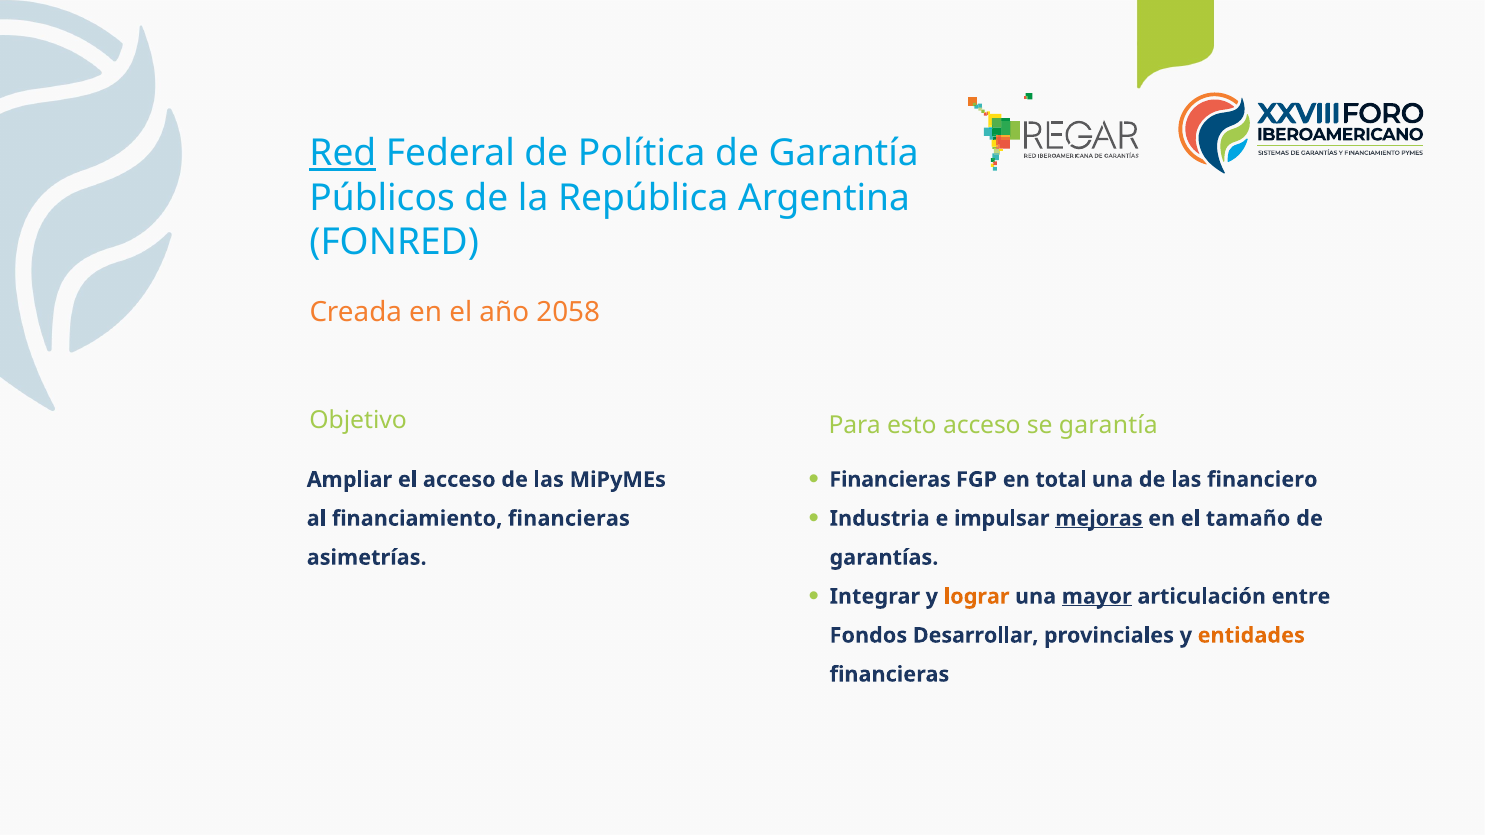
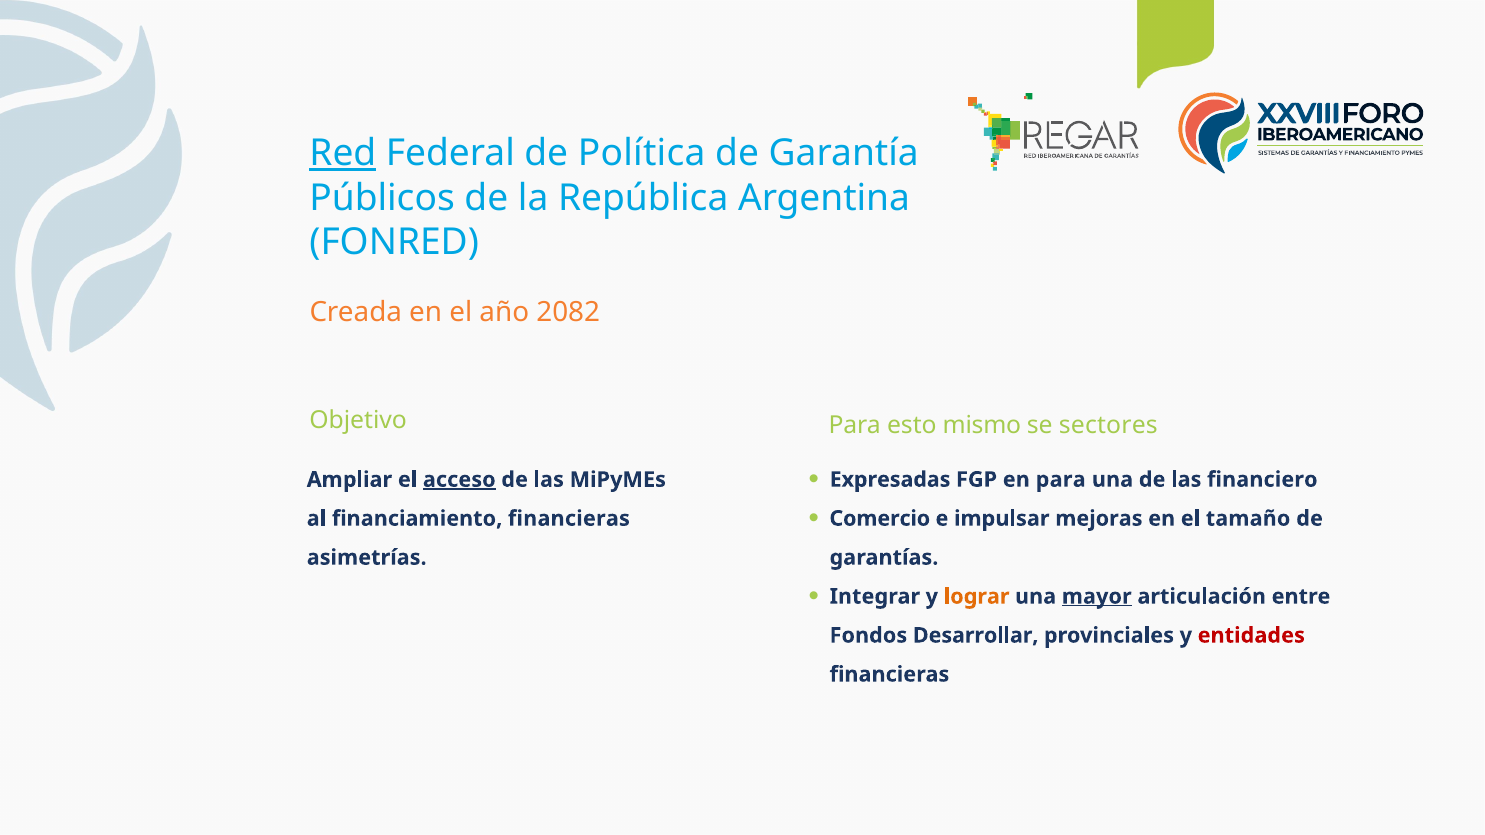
2058: 2058 -> 2082 (568, 312)
esto acceso: acceso -> mismo (982, 425)
se garantía: garantía -> sectores (1108, 425)
Financieras: Financieras -> Expresadas (890, 480)
en total: total -> para (1061, 480)
acceso underline: none -> present (459, 480)
Industria: Industria -> Comercio (880, 519)
mejoras underline: present -> none (1099, 519)
entidades colour: orange -> red (1251, 636)
